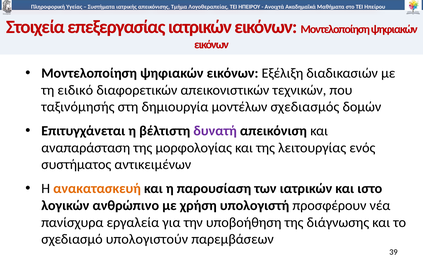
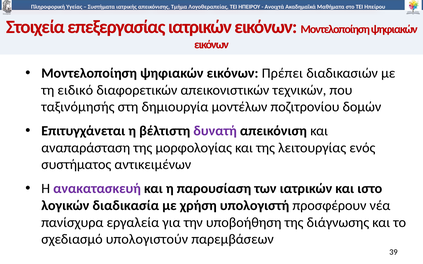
Εξέλιξη: Εξέλιξη -> Πρέπει (282, 73)
σχεδιασμός: σχεδιασμός -> ποζιτρονίου (305, 107)
ανακατασκευή colour: orange -> purple (97, 189)
ανθρώπινο: ανθρώπινο -> διαδικασία (126, 206)
